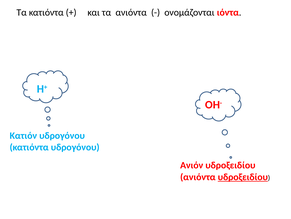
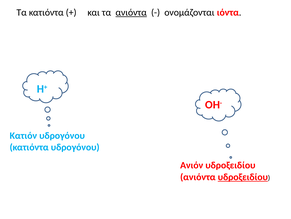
ανιόντα underline: none -> present (131, 12)
